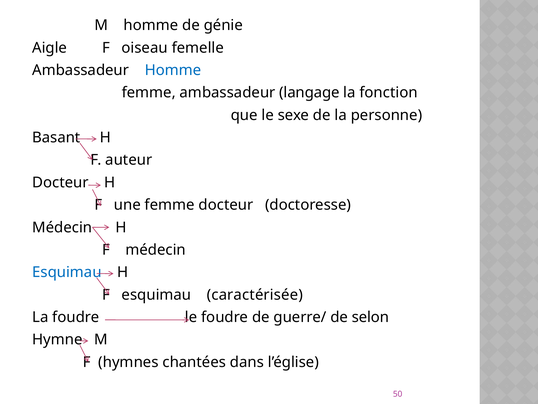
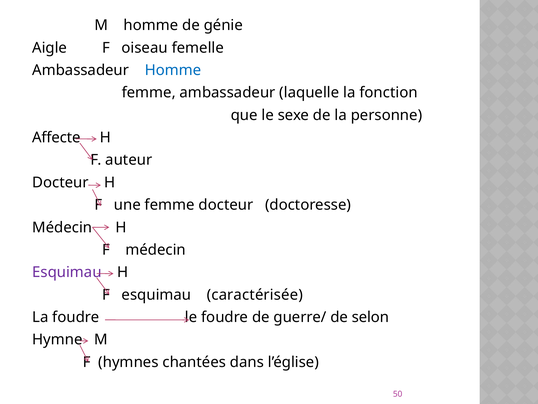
langage: langage -> laquelle (309, 93)
Basant: Basant -> Affecte (56, 137)
Esquimau colour: blue -> purple (67, 272)
